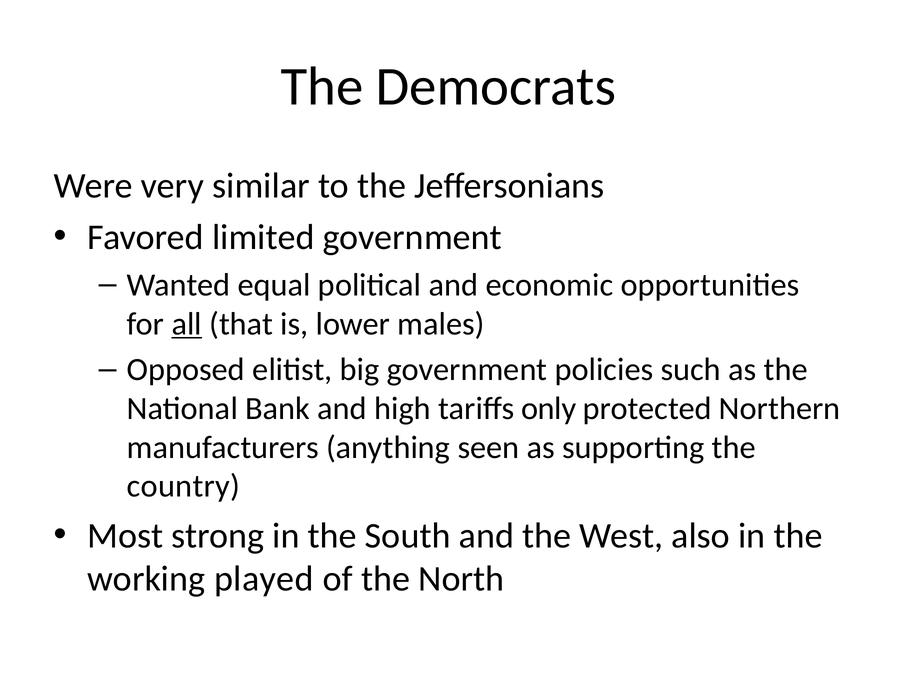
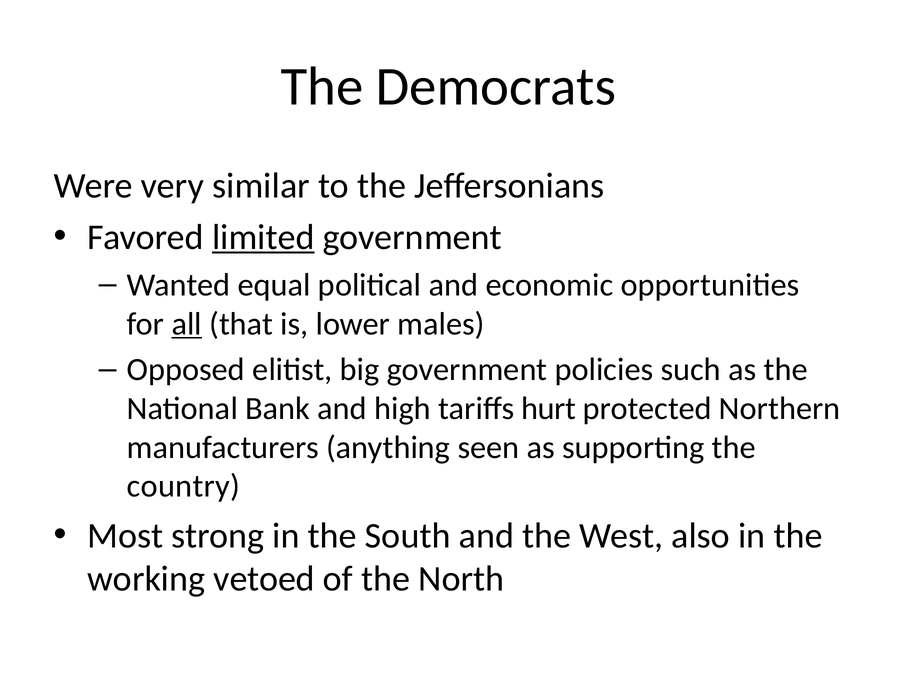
limited underline: none -> present (263, 237)
only: only -> hurt (549, 408)
played: played -> vetoed (264, 579)
